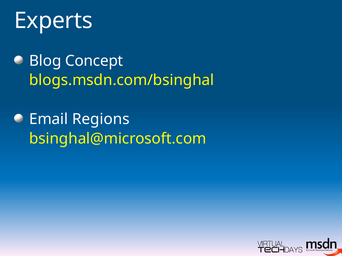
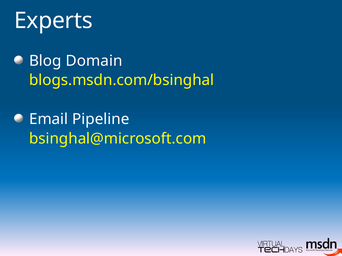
Concept: Concept -> Domain (94, 61)
Regions: Regions -> Pipeline (101, 119)
